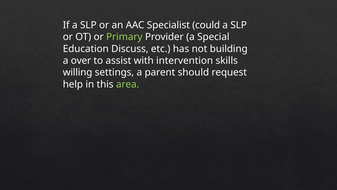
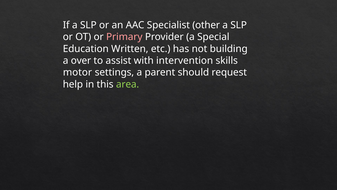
could: could -> other (206, 25)
Primary colour: light green -> pink (124, 37)
Discuss: Discuss -> Written (130, 49)
willing: willing -> motor (77, 72)
